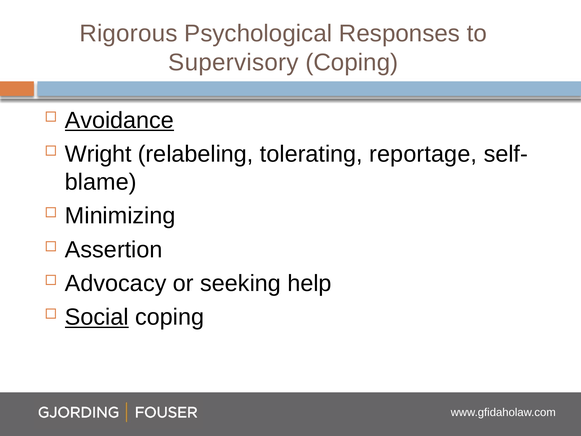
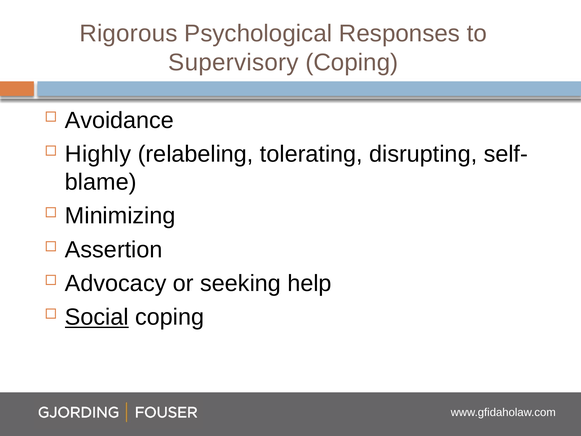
Avoidance underline: present -> none (119, 120)
Wright: Wright -> Highly (98, 154)
reportage: reportage -> disrupting (423, 154)
